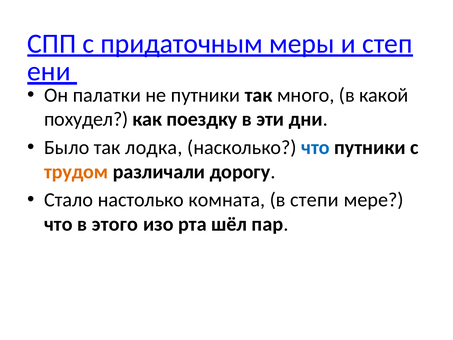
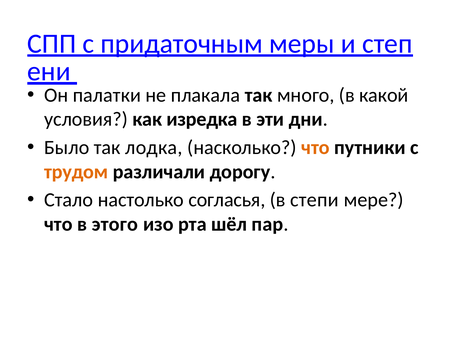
не путники: путники -> плакала (205, 95)
похудел: похудел -> условия (86, 119)
поездку: поездку -> изредка (202, 119)
что colour: blue -> orange (315, 147)
комната: комната -> согласья (227, 200)
